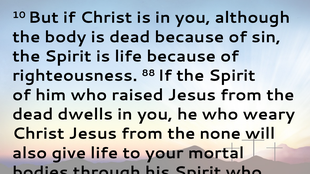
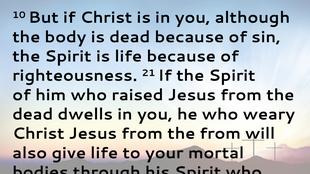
88: 88 -> 21 (148, 73)
the none: none -> from (220, 134)
